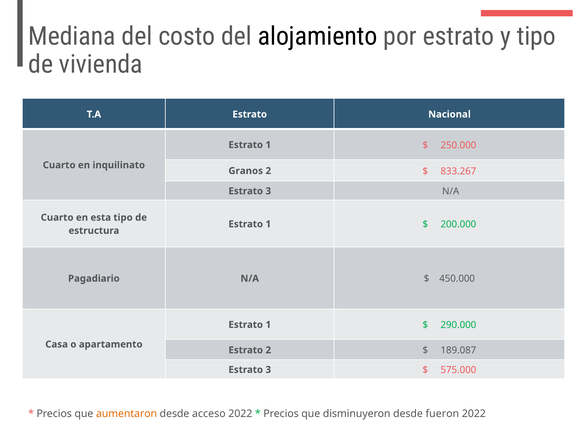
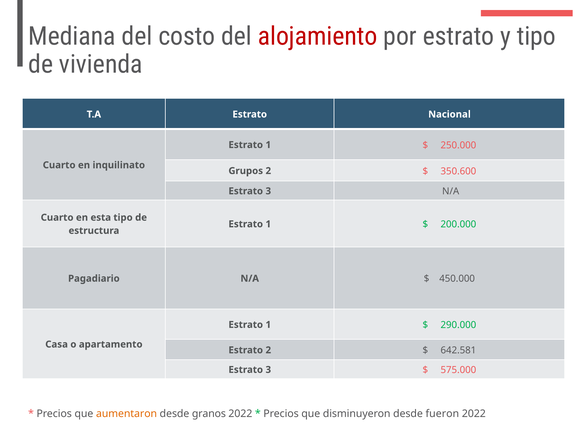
alojamiento colour: black -> red (318, 36)
Granos: Granos -> Grupos (246, 171)
833.267: 833.267 -> 350.600 (458, 171)
189.087: 189.087 -> 642.581 (458, 350)
acceso: acceso -> granos (209, 414)
